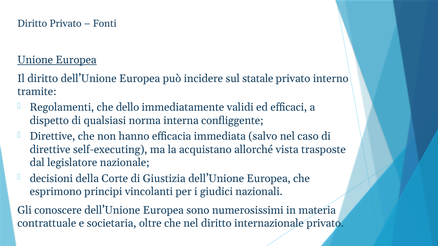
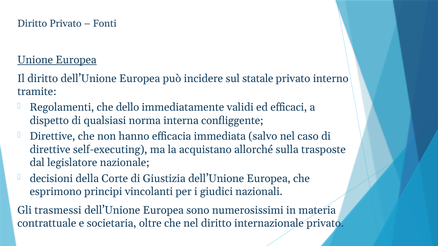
vista: vista -> sulla (287, 150)
conoscere: conoscere -> trasmessi (58, 210)
